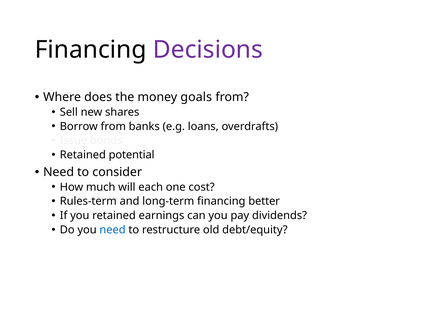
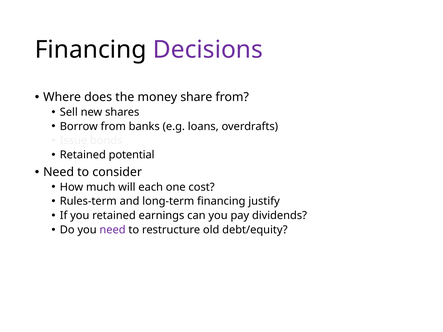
goals: goals -> share (196, 97)
better: better -> justify (264, 201)
need colour: blue -> purple (113, 230)
